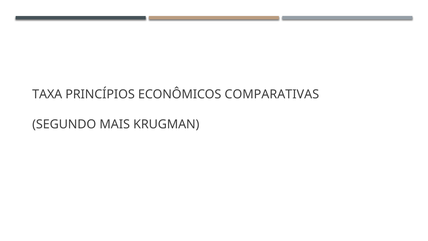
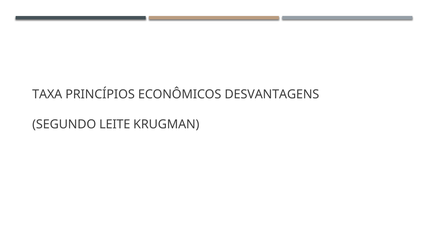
COMPARATIVAS: COMPARATIVAS -> DESVANTAGENS (272, 94)
MAIS: MAIS -> LEITE (115, 124)
